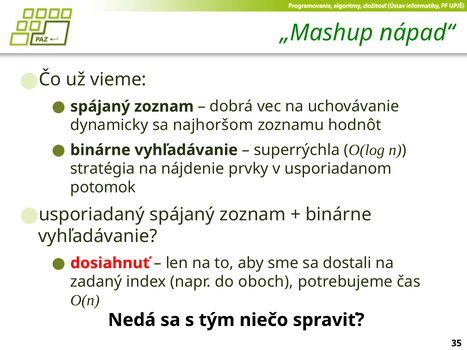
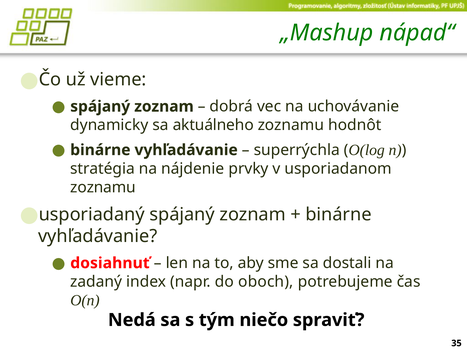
najhoršom: najhoršom -> aktuálneho (213, 125)
potomok: potomok -> zoznamu (103, 187)
